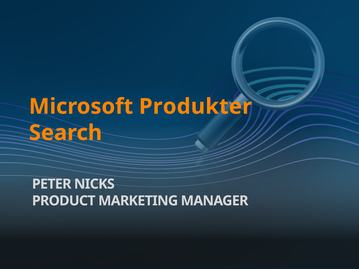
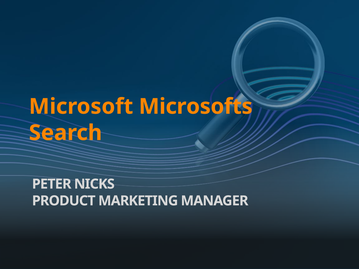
Produkter: Produkter -> Microsofts (196, 107)
